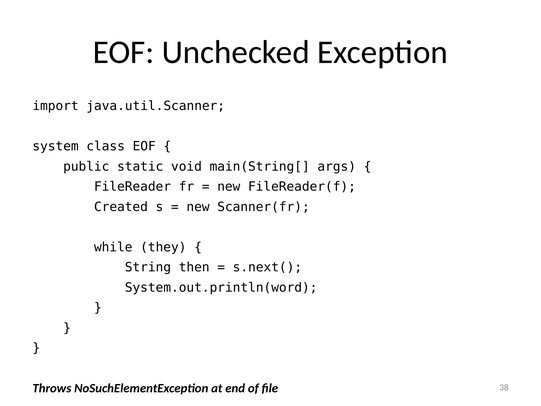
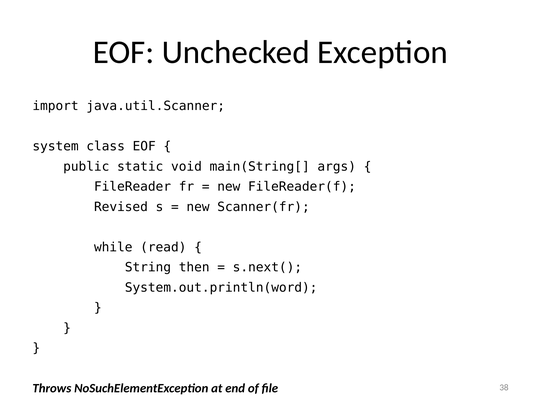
Created: Created -> Revised (121, 207)
they: they -> read (163, 247)
